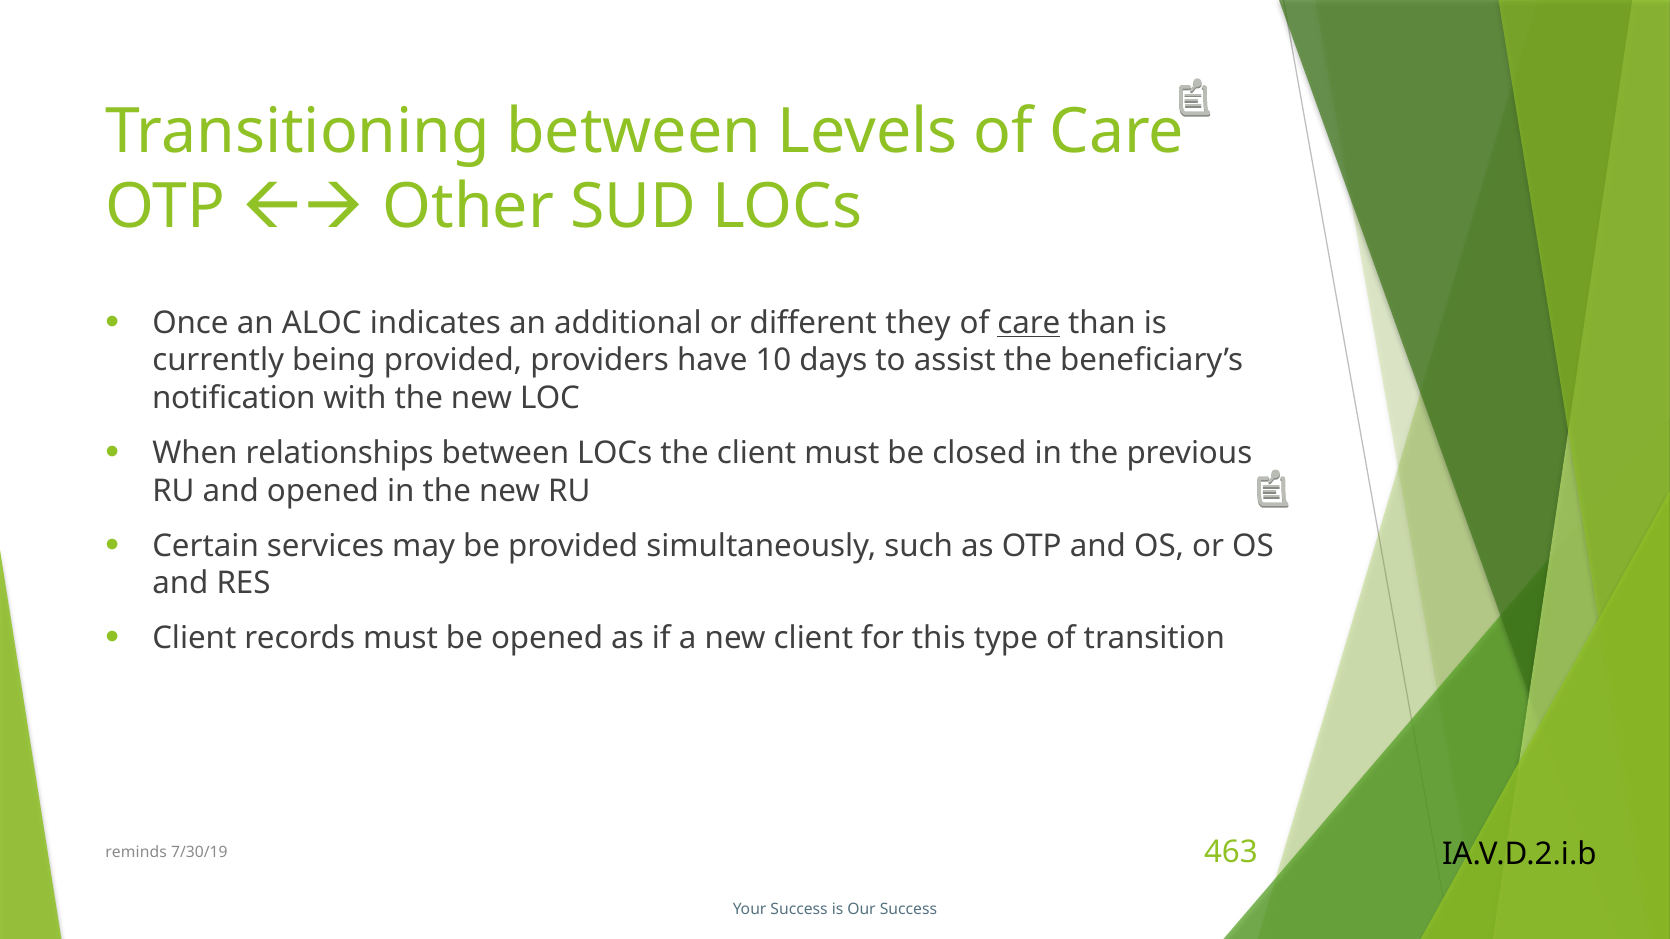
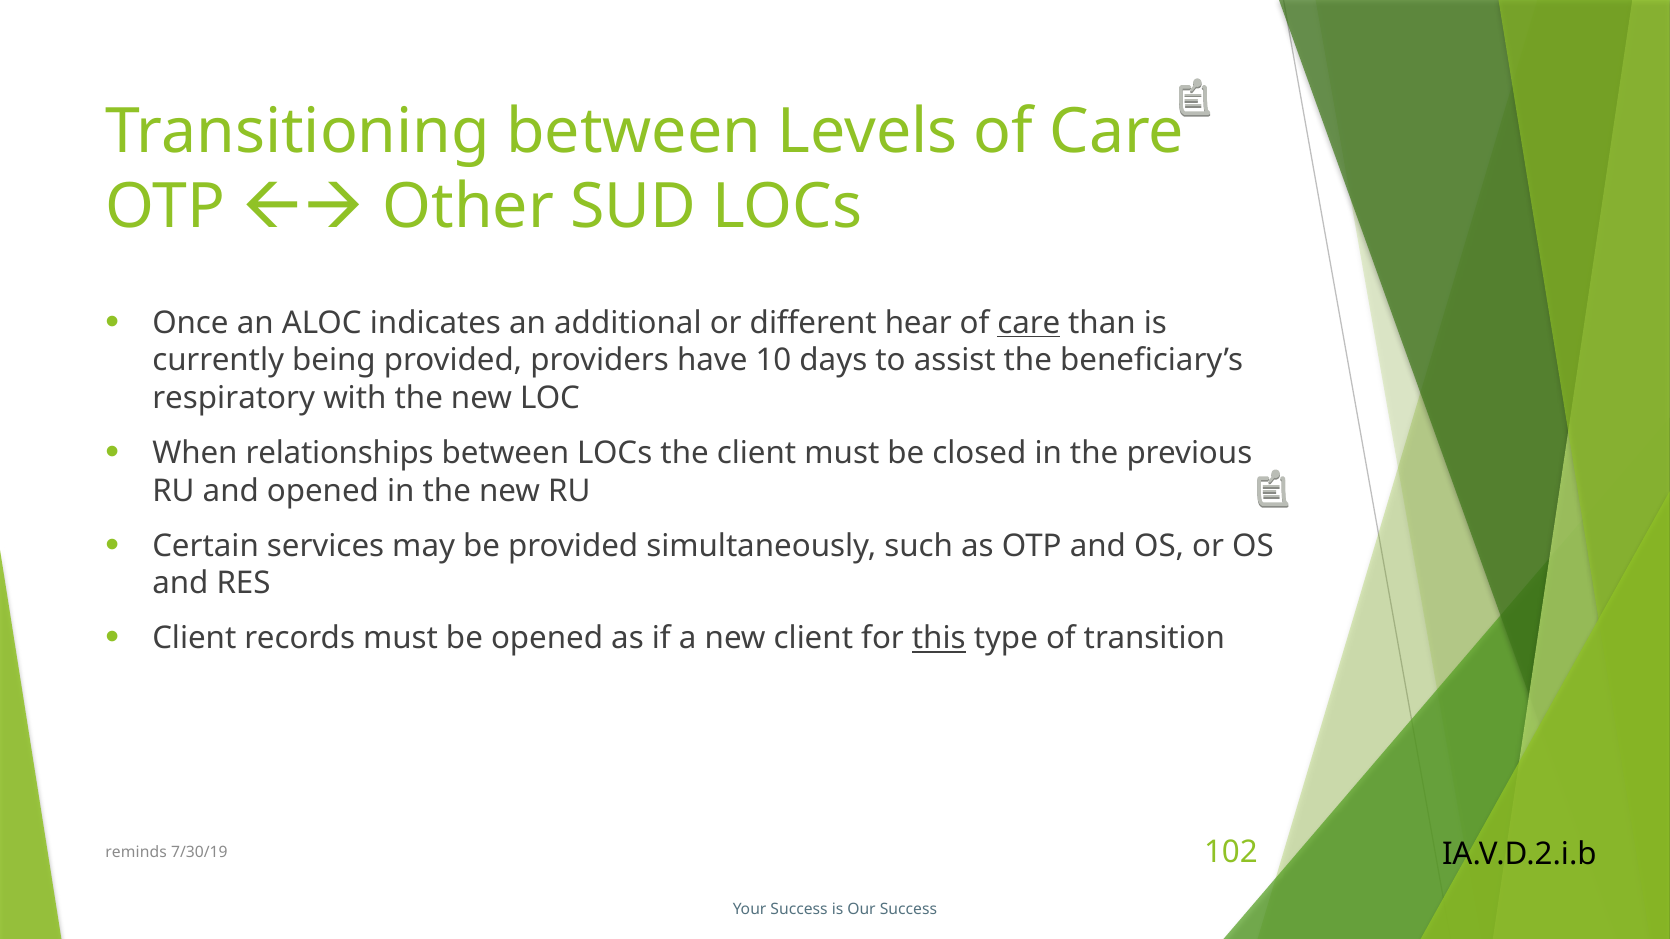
they: they -> hear (918, 323)
notification: notification -> respiratory (234, 398)
this underline: none -> present (939, 638)
463: 463 -> 102 (1231, 852)
